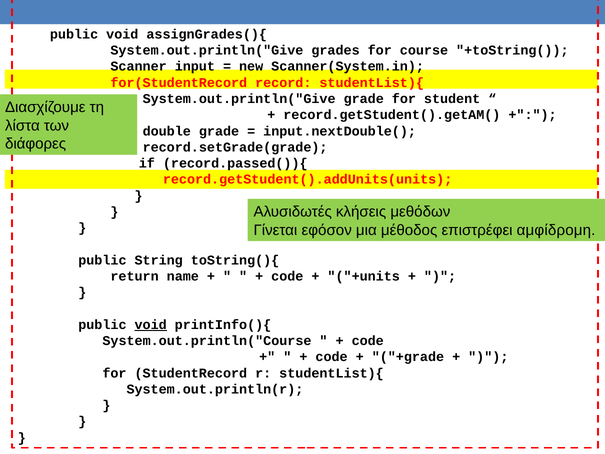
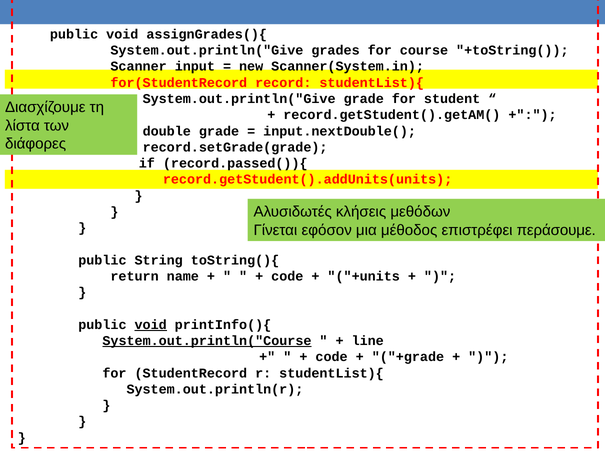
αμφίδρομη: αμφίδρομη -> περάσουμε (556, 230)
System.out.println("Course underline: none -> present (207, 341)
code: code -> line (368, 341)
